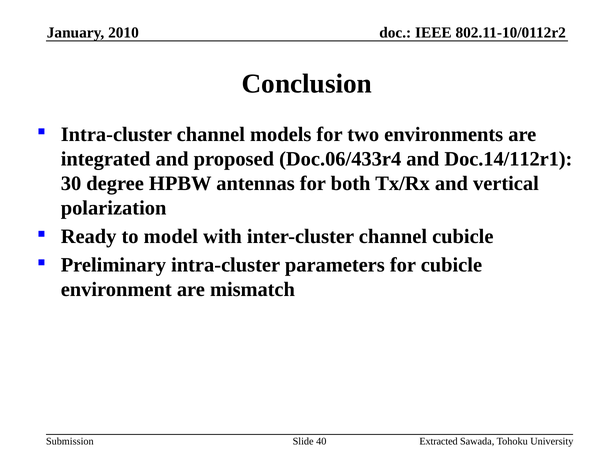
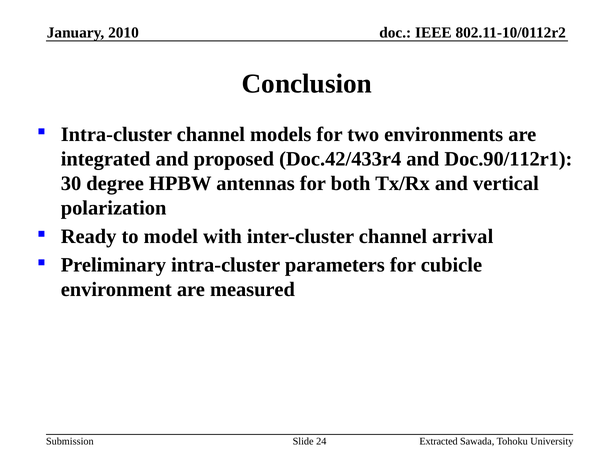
Doc.06/433r4: Doc.06/433r4 -> Doc.42/433r4 (340, 159)
Doc.14/112r1: Doc.14/112r1 -> Doc.90/112r1 (508, 159)
channel cubicle: cubicle -> arrival (463, 237)
mismatch: mismatch -> measured (252, 290)
40: 40 -> 24 (321, 442)
